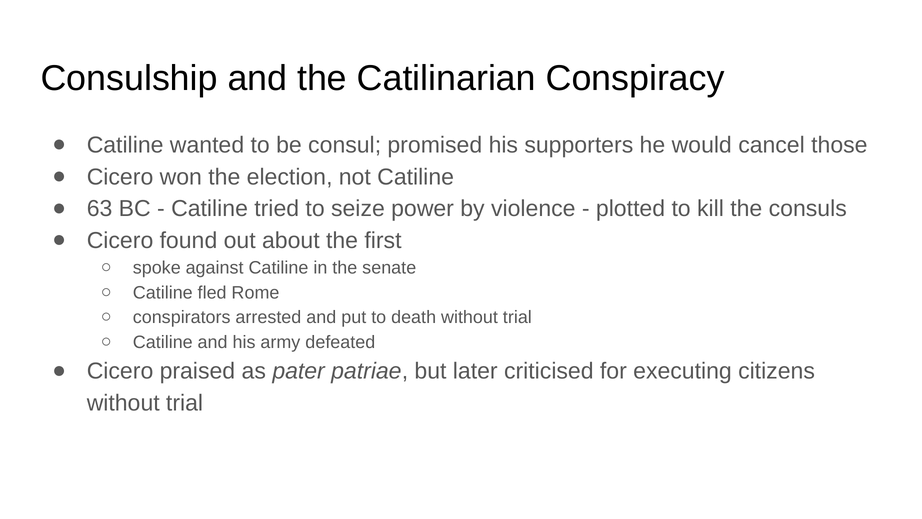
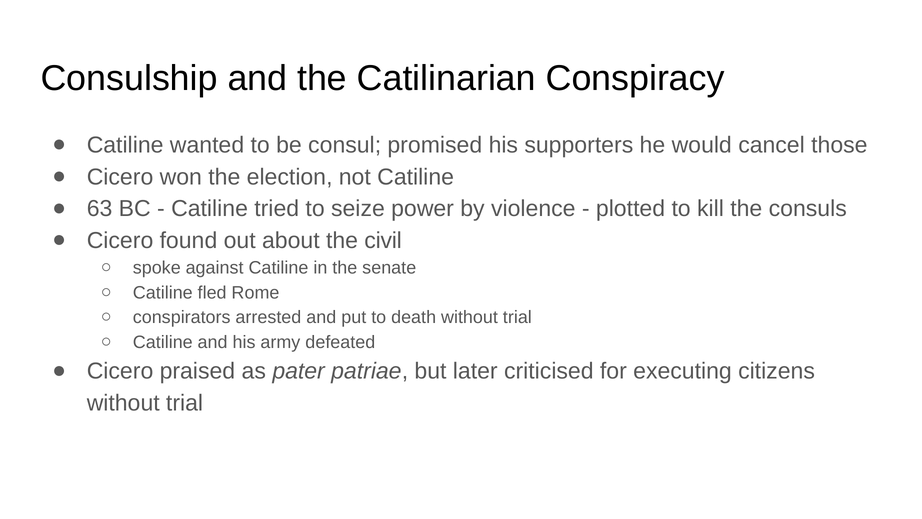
first: first -> civil (383, 240)
